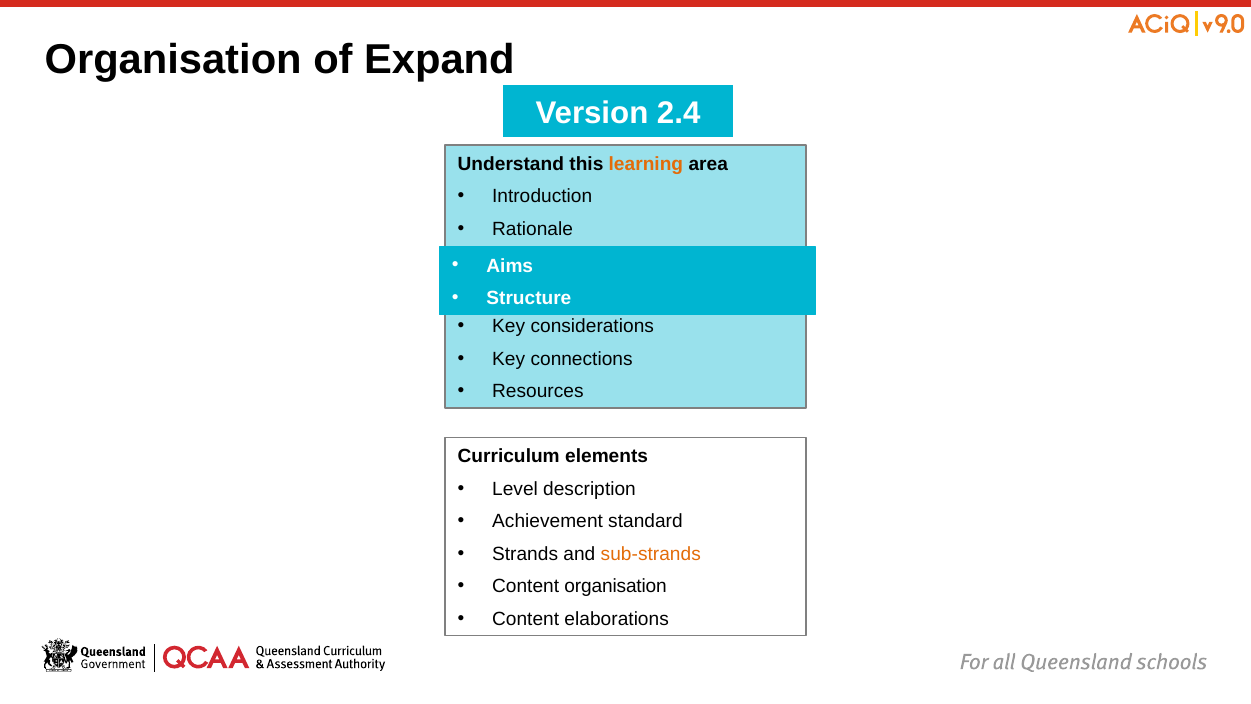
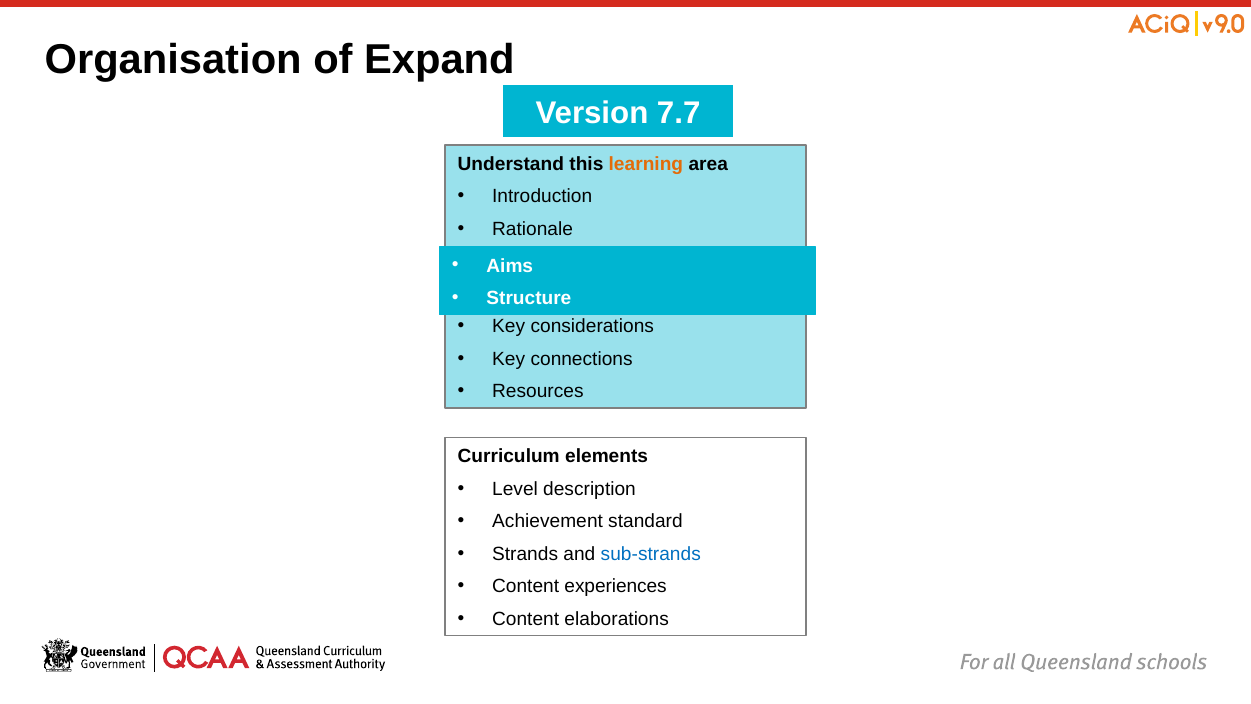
2.4: 2.4 -> 7.7 (679, 113)
sub-strands colour: orange -> blue (651, 554)
Content organisation: organisation -> experiences (616, 586)
